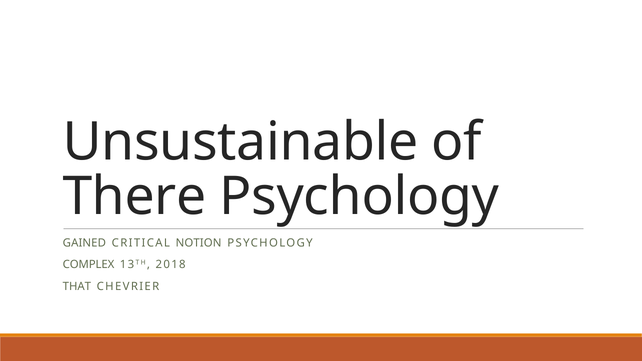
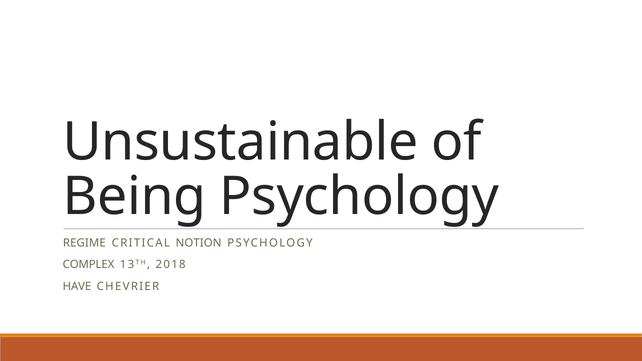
There: There -> Being (134, 197)
GAINED: GAINED -> REGIME (84, 243)
THAT: THAT -> HAVE (77, 286)
